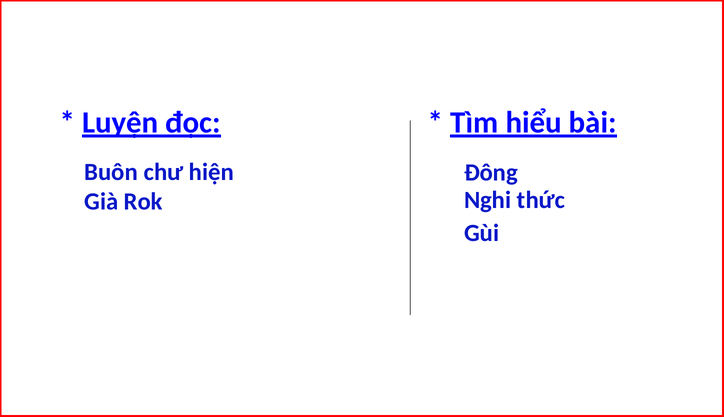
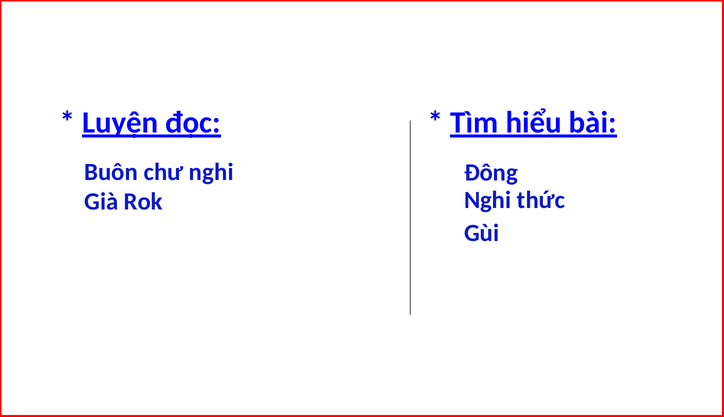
chư hiện: hiện -> nghi (211, 172)
